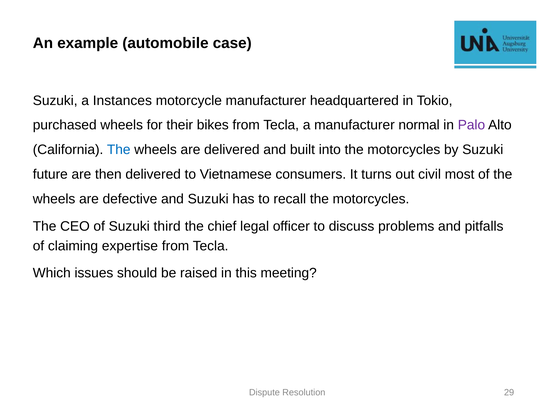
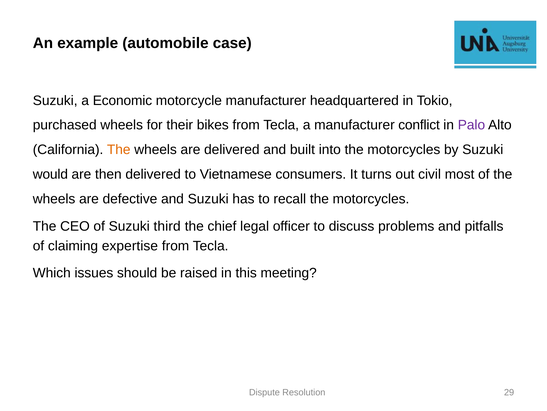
Instances: Instances -> Economic (122, 100)
normal: normal -> conflict (419, 125)
The colour: blue -> orange (119, 150)
future: future -> would (50, 174)
